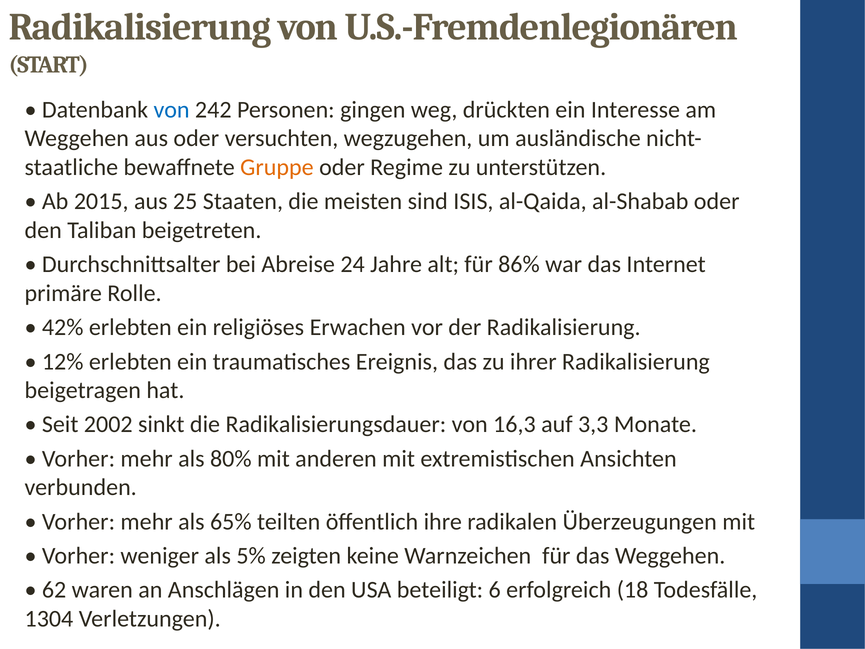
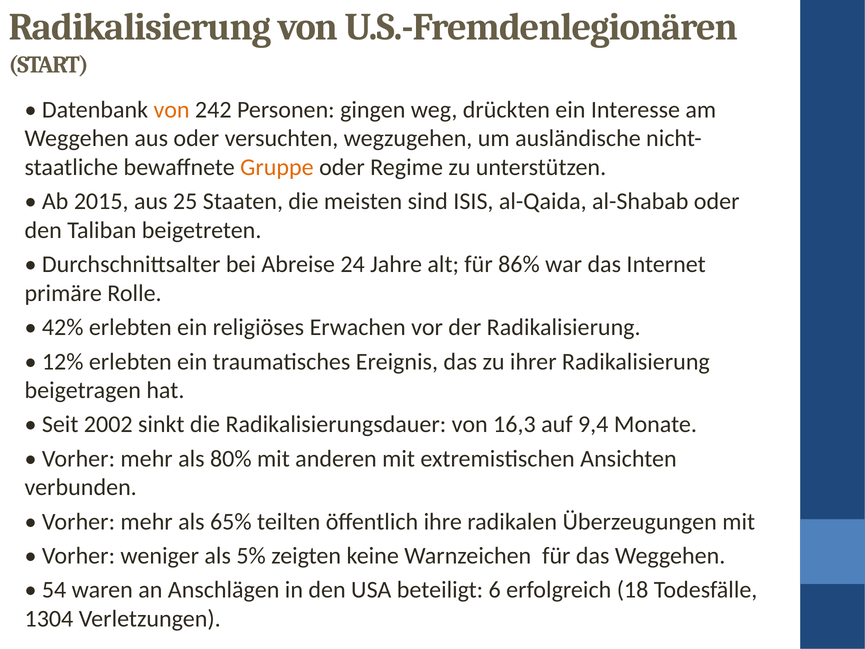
von colour: blue -> orange (172, 110)
3,3: 3,3 -> 9,4 (593, 424)
62: 62 -> 54 (54, 590)
